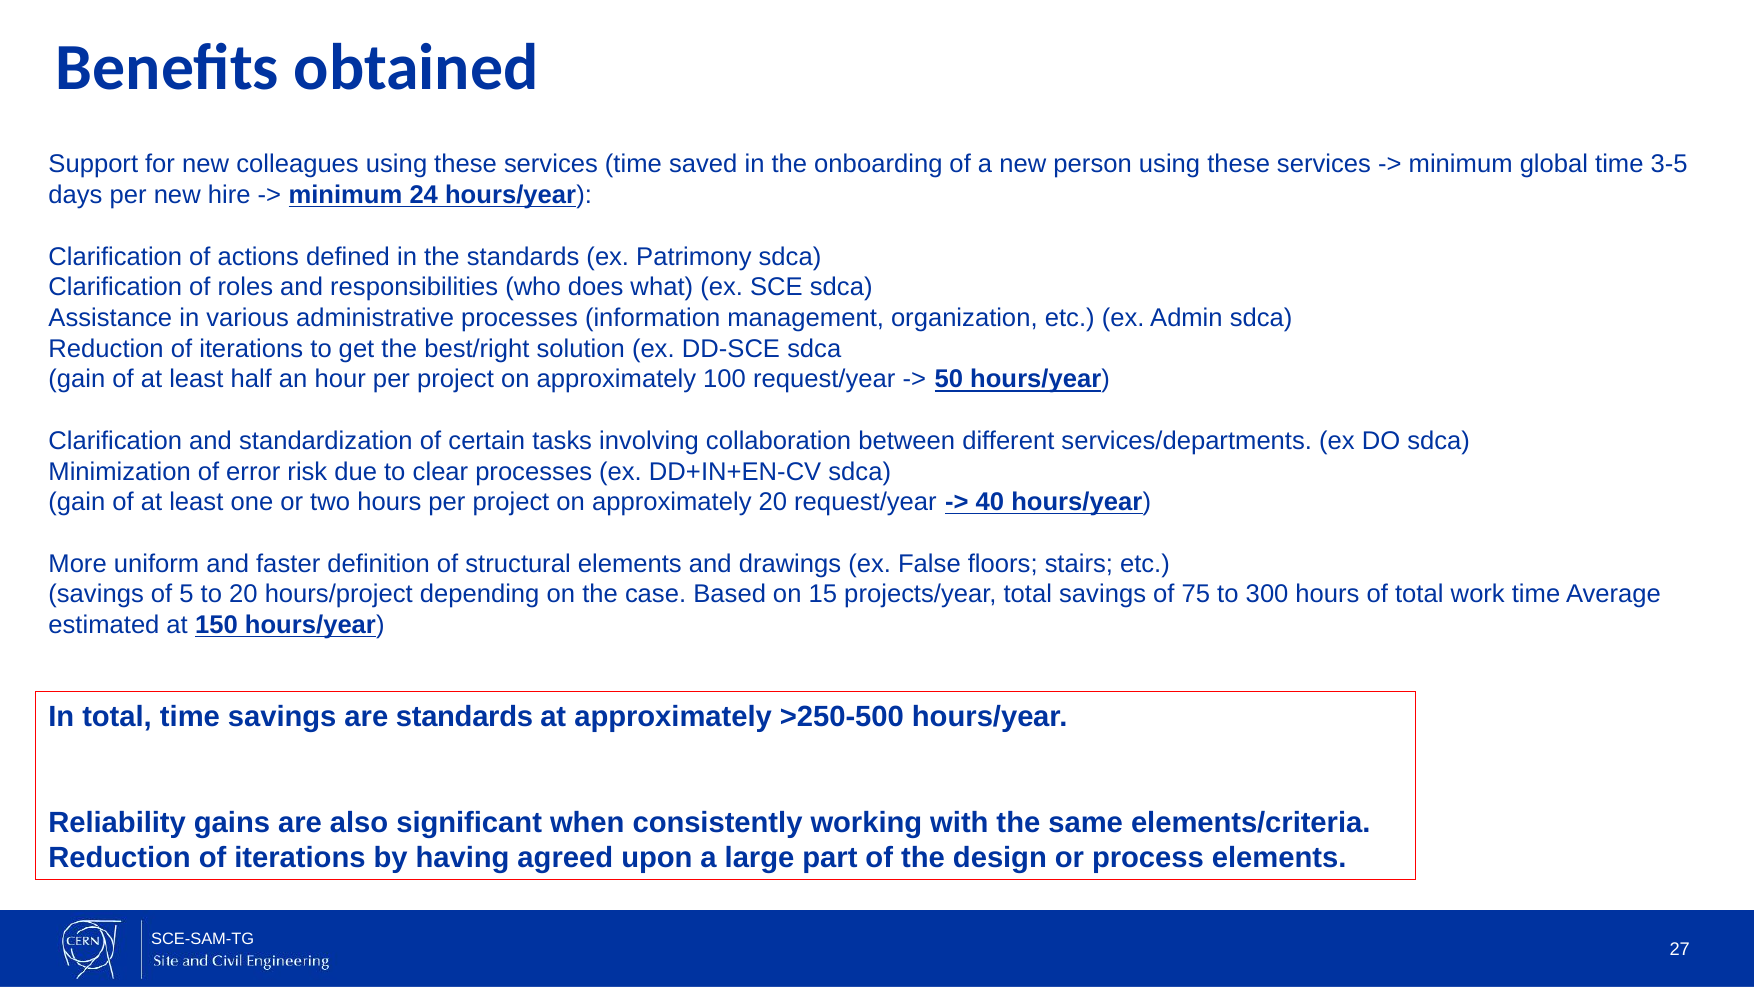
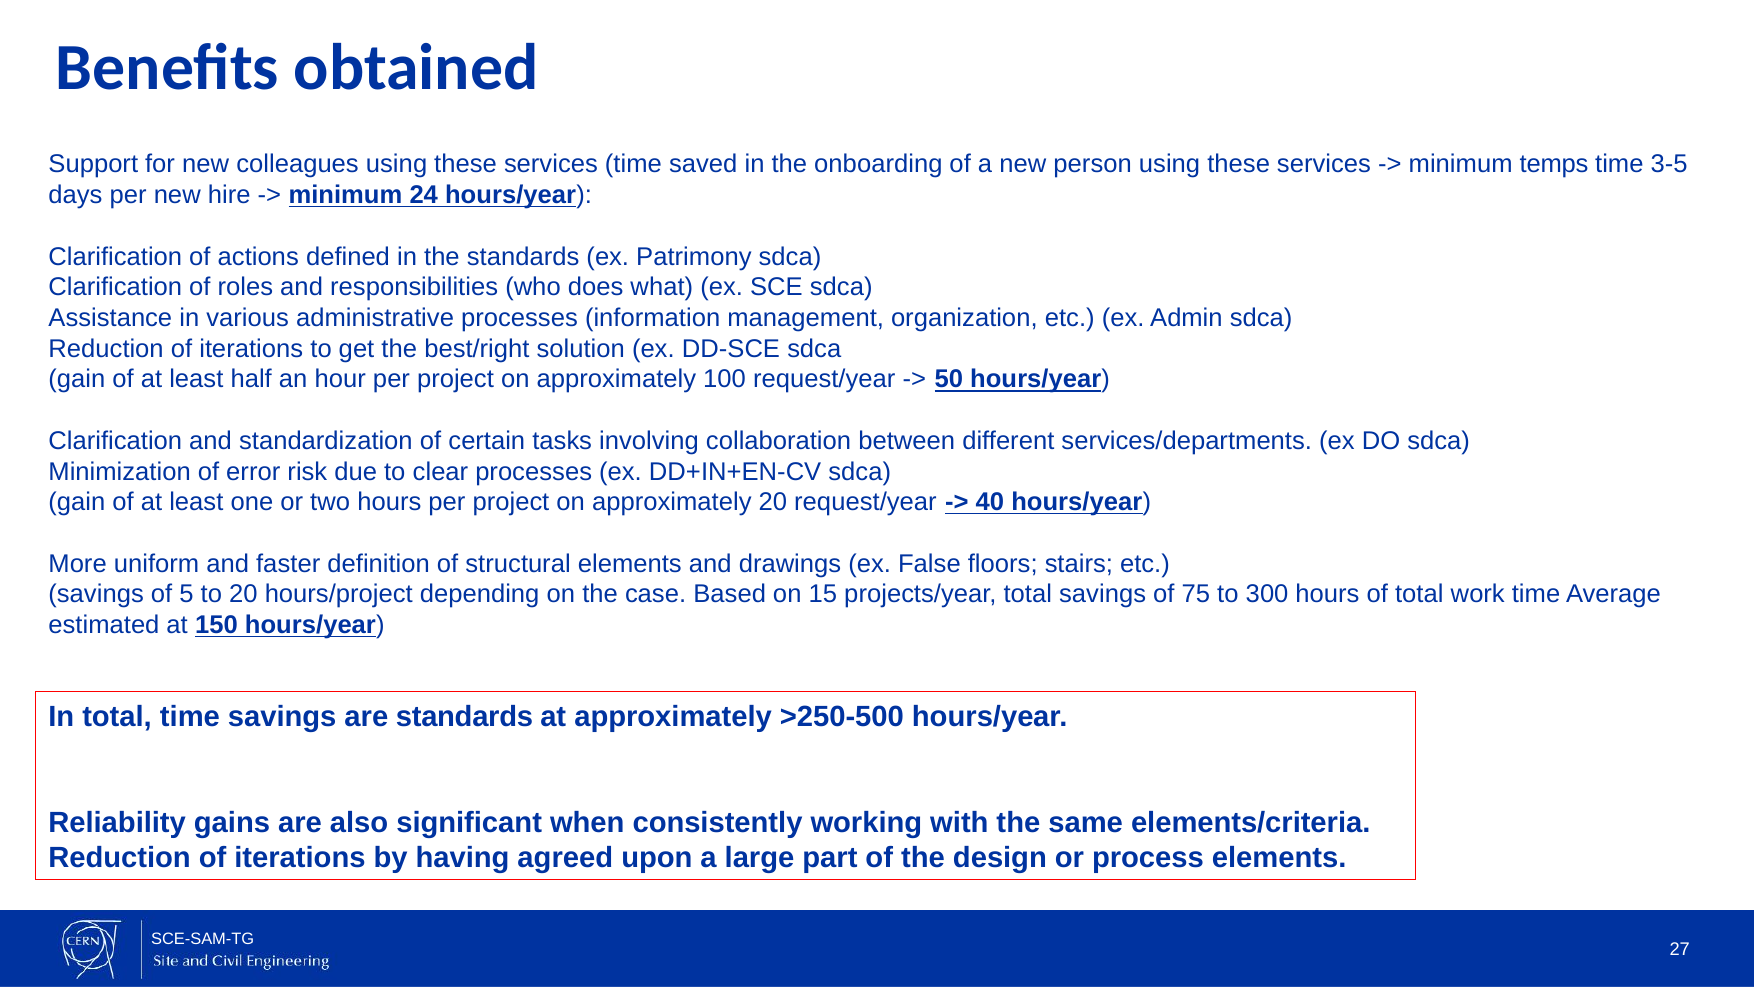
global: global -> temps (1554, 164)
